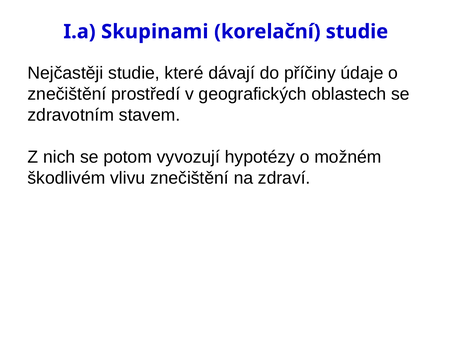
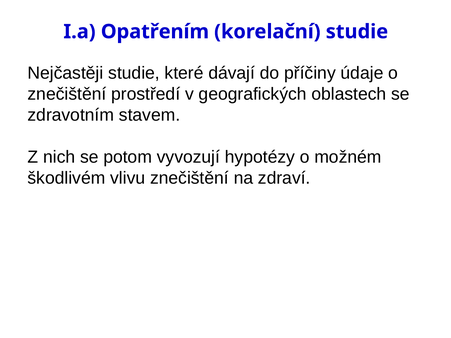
Skupinami: Skupinami -> Opatřením (155, 32)
